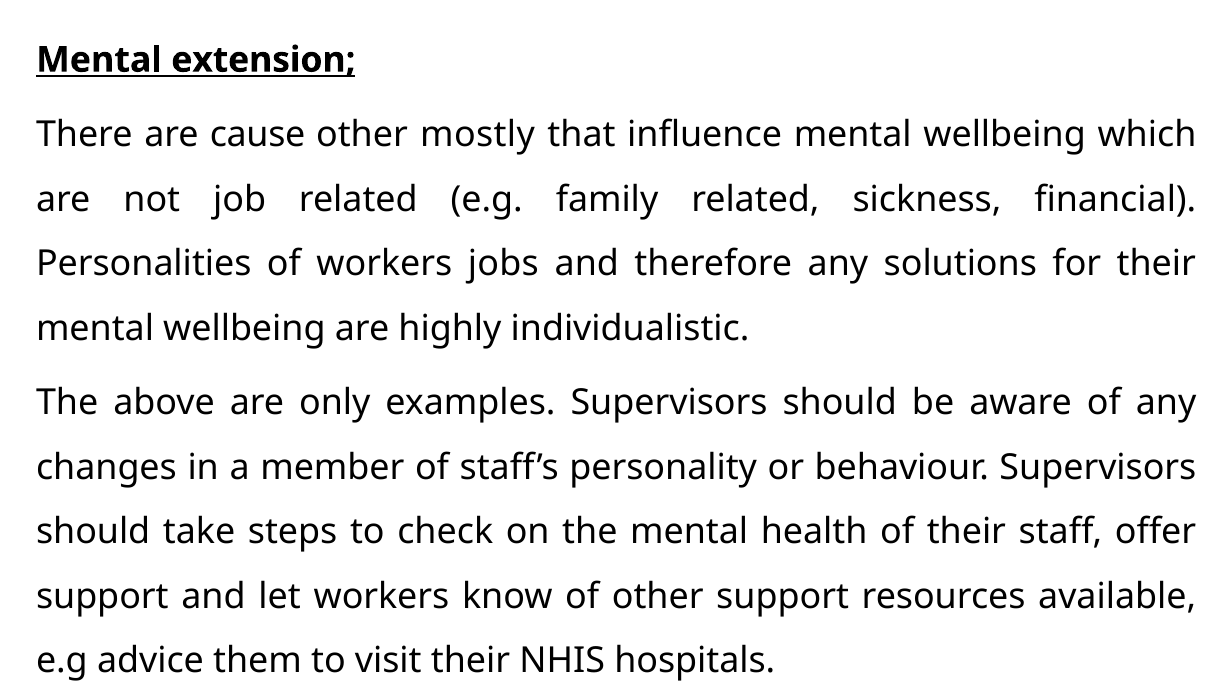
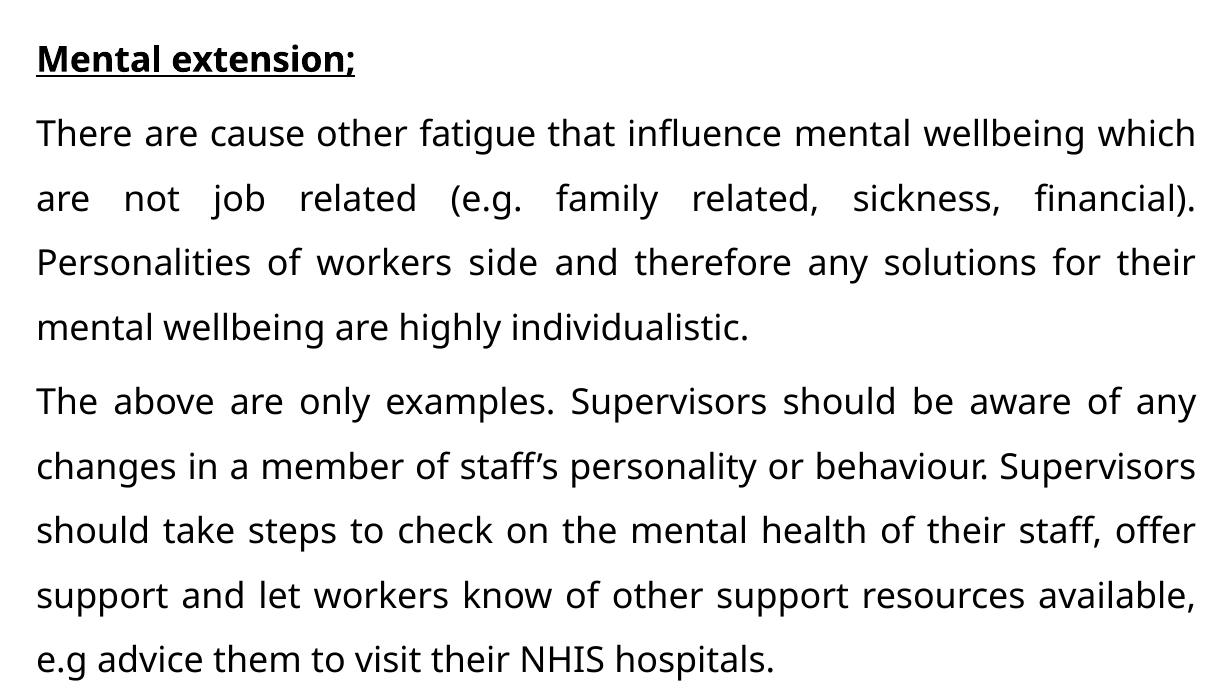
mostly: mostly -> fatigue (478, 135)
jobs: jobs -> side (503, 264)
